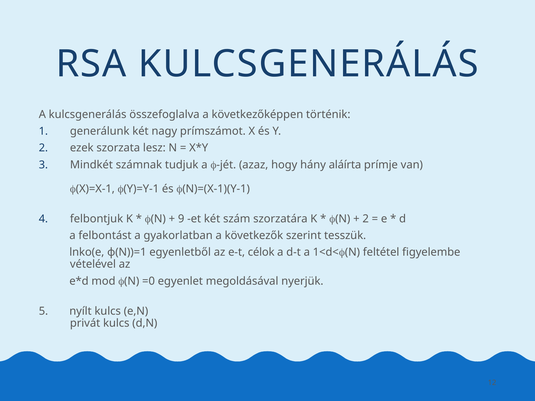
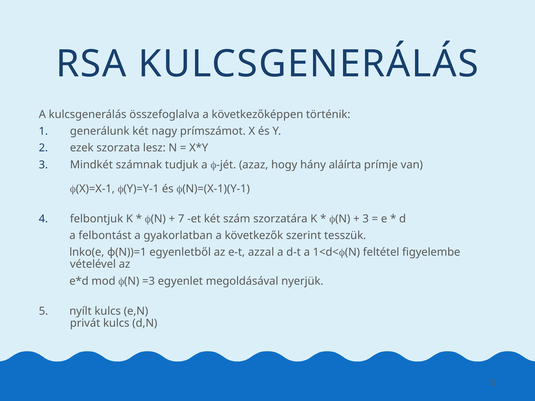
9: 9 -> 7 (181, 219)
2: 2 -> 3 (366, 219)
célok: célok -> azzal (261, 252)
=0: =0 -> =3 (149, 281)
